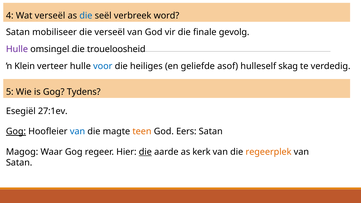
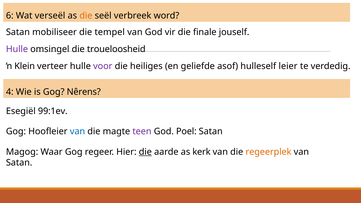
4: 4 -> 6 (10, 16)
die colour: blue -> orange (86, 16)
die verseël: verseël -> tempel (110, 32)
gevolg: gevolg -> jouself (234, 32)
voor colour: blue -> purple (103, 66)
skag: skag -> leier (288, 66)
5: 5 -> 4 (10, 92)
Tydens: Tydens -> Nêrens (84, 92)
27:1ev: 27:1ev -> 99:1ev (53, 111)
Gog underline: present -> none (16, 132)
teen colour: orange -> purple (142, 132)
Eers: Eers -> Poel (186, 132)
